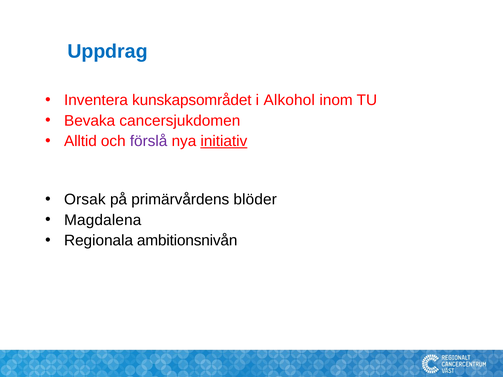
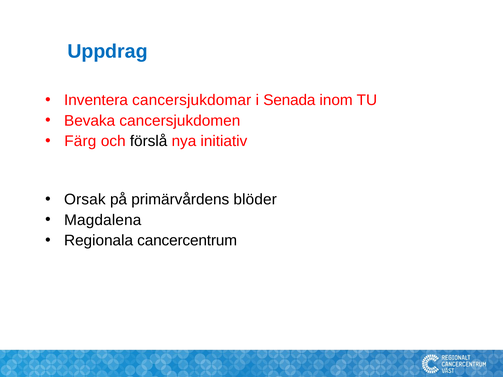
kunskapsområdet: kunskapsområdet -> cancersjukdomar (192, 100)
Alkohol: Alkohol -> Senada (289, 100)
Alltid: Alltid -> Färg (80, 141)
förslå colour: purple -> black (149, 141)
initiativ underline: present -> none (224, 141)
ambitionsnivån: ambitionsnivån -> cancercentrum (187, 241)
